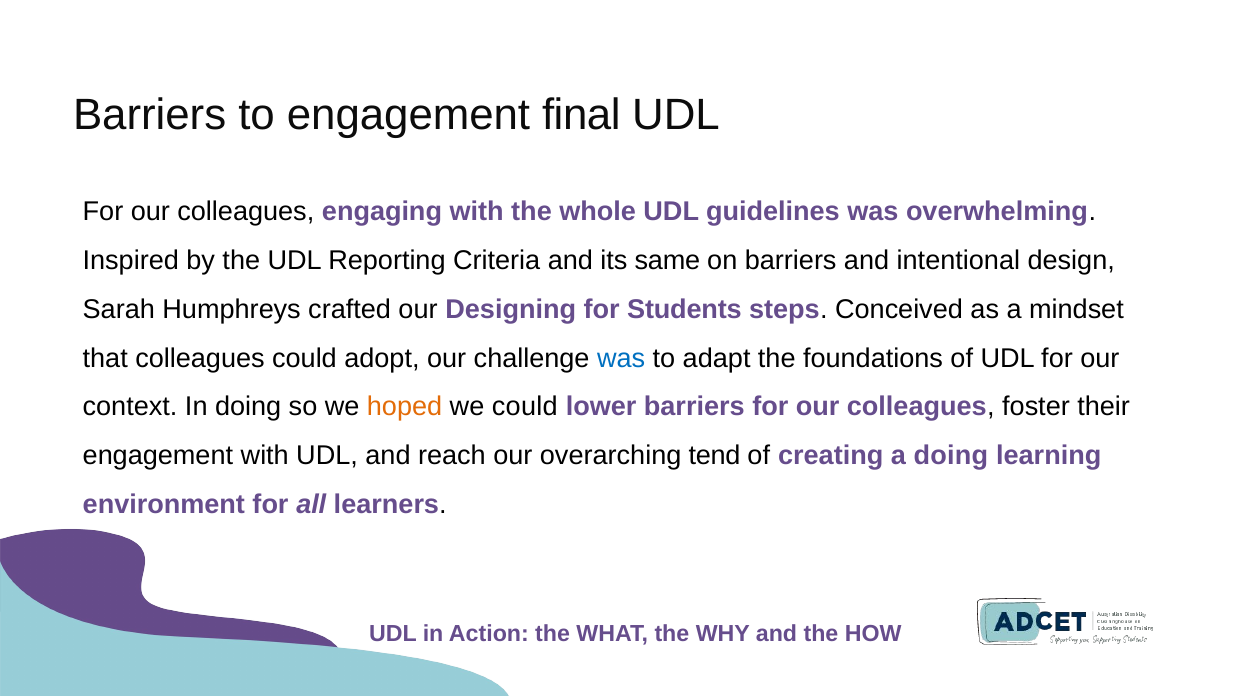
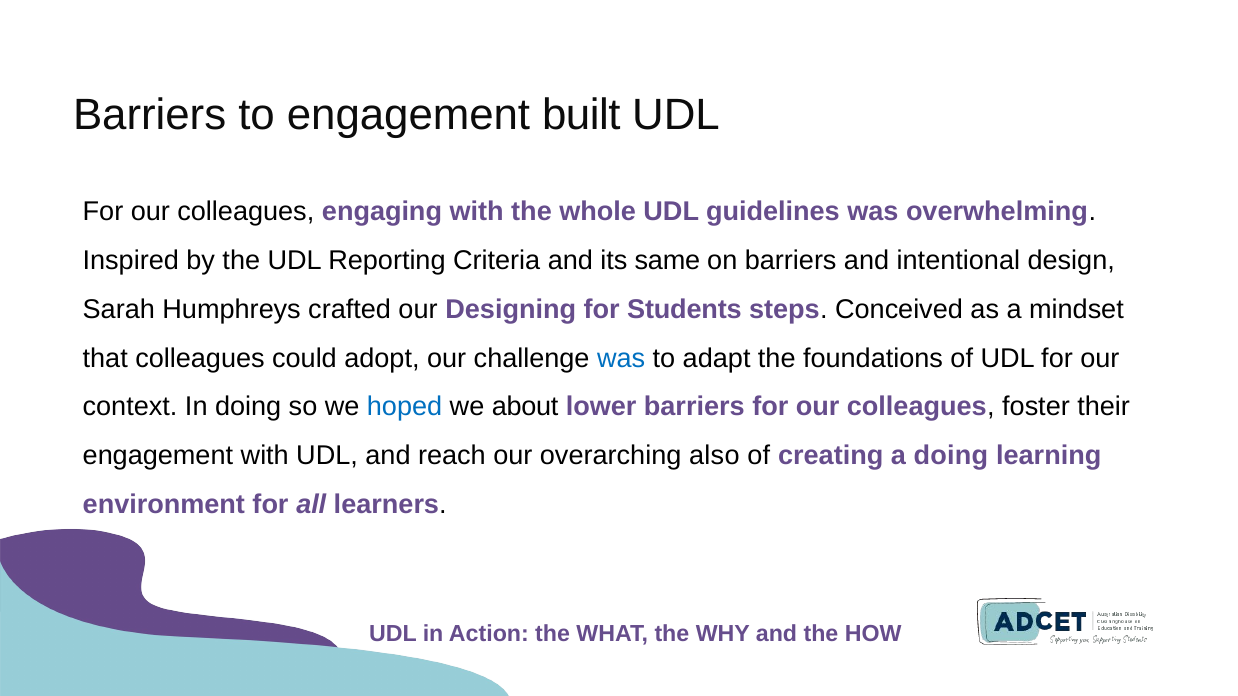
final: final -> built (581, 115)
hoped colour: orange -> blue (405, 407)
we could: could -> about (525, 407)
tend: tend -> also (714, 456)
